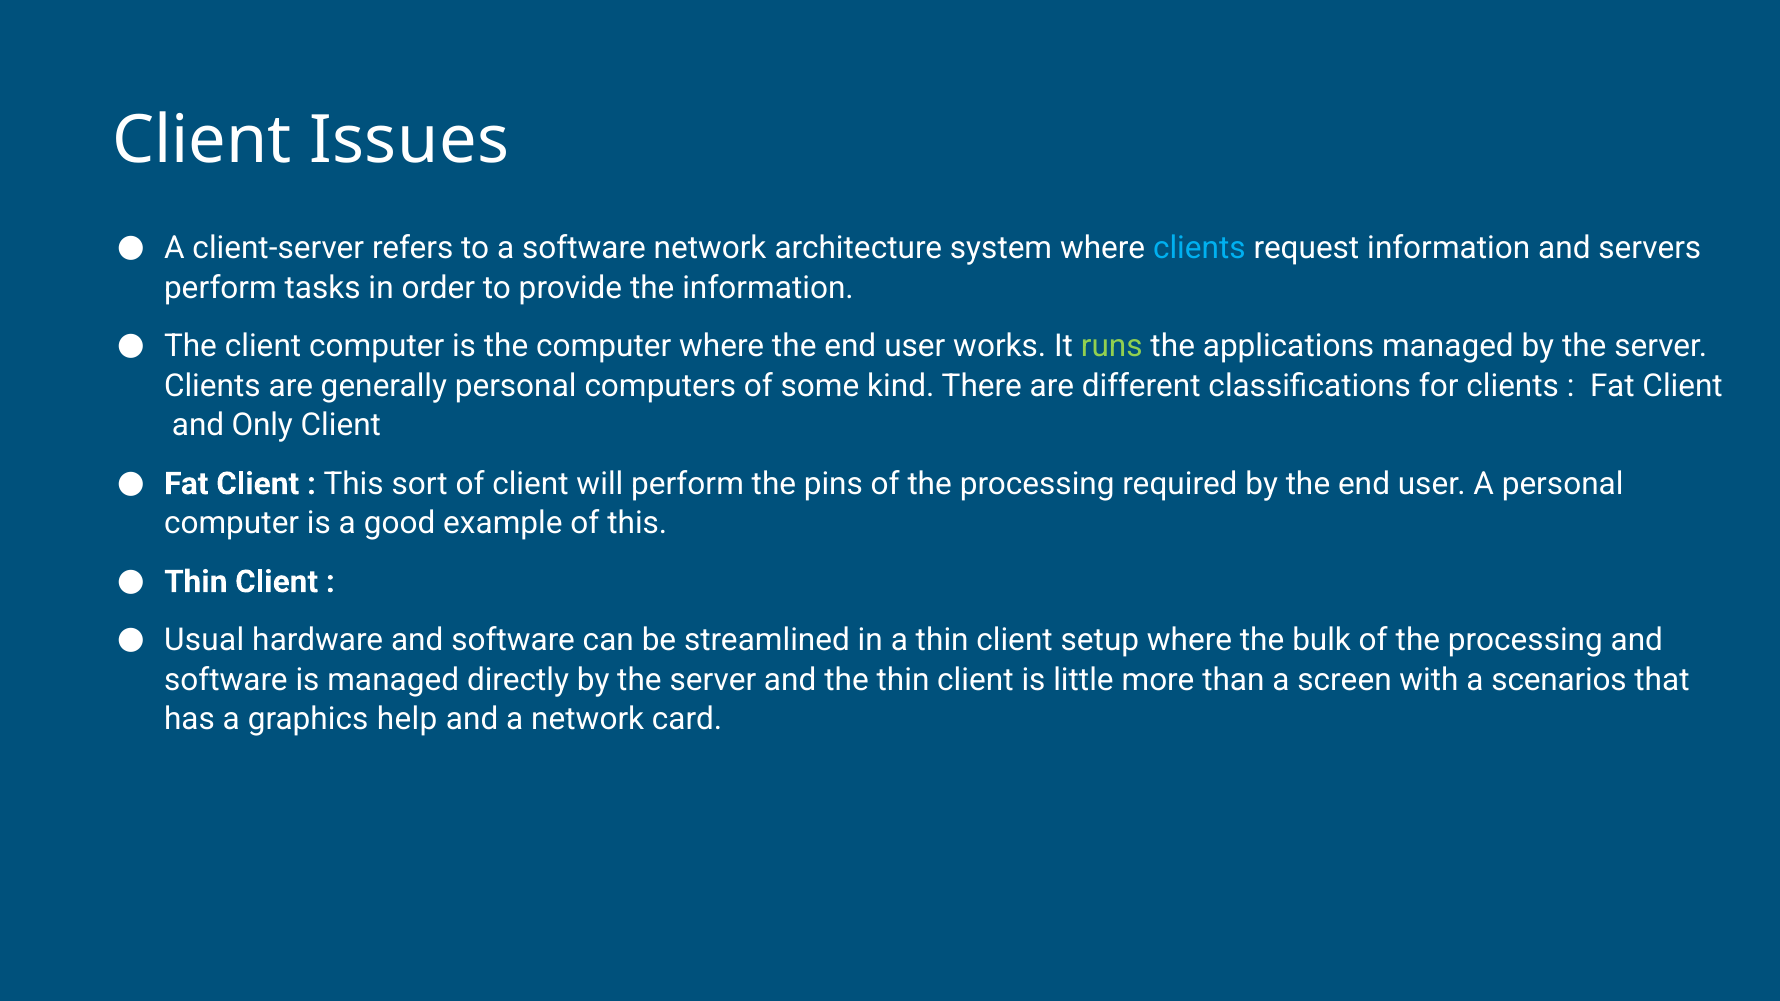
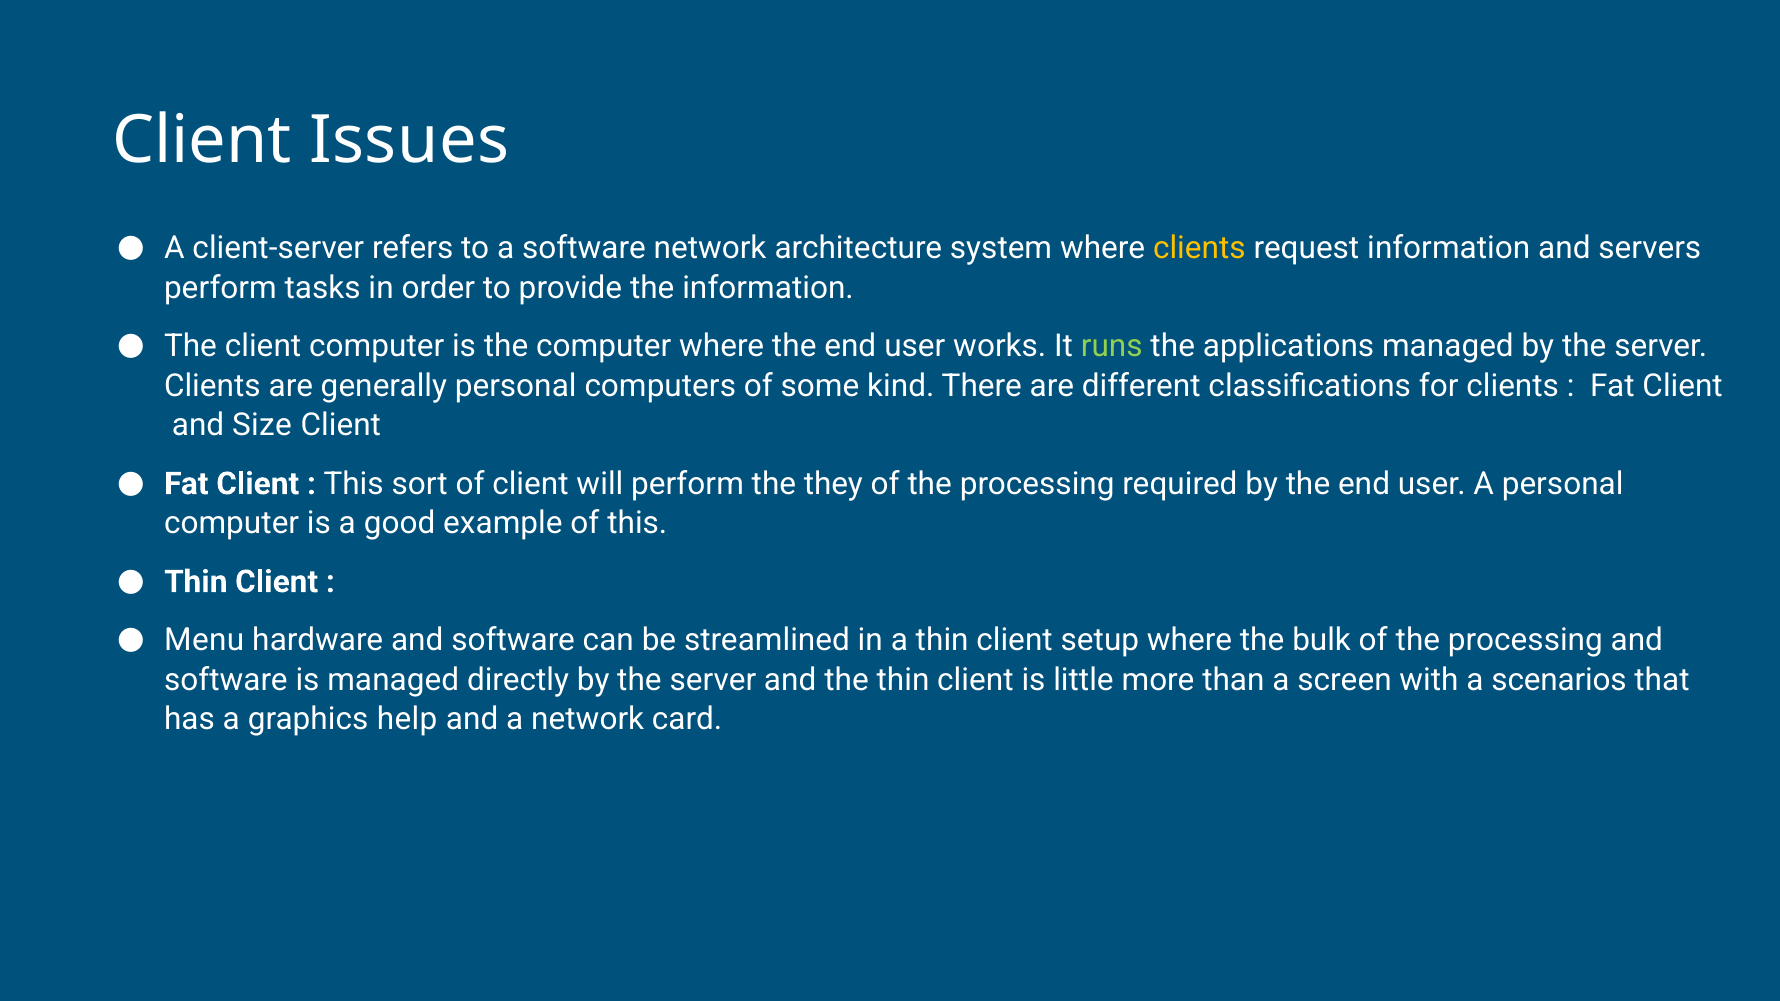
clients colour: light blue -> yellow (1199, 248)
Only: Only -> Size (262, 426)
pins: pins -> they (833, 484)
Usual: Usual -> Menu (204, 640)
